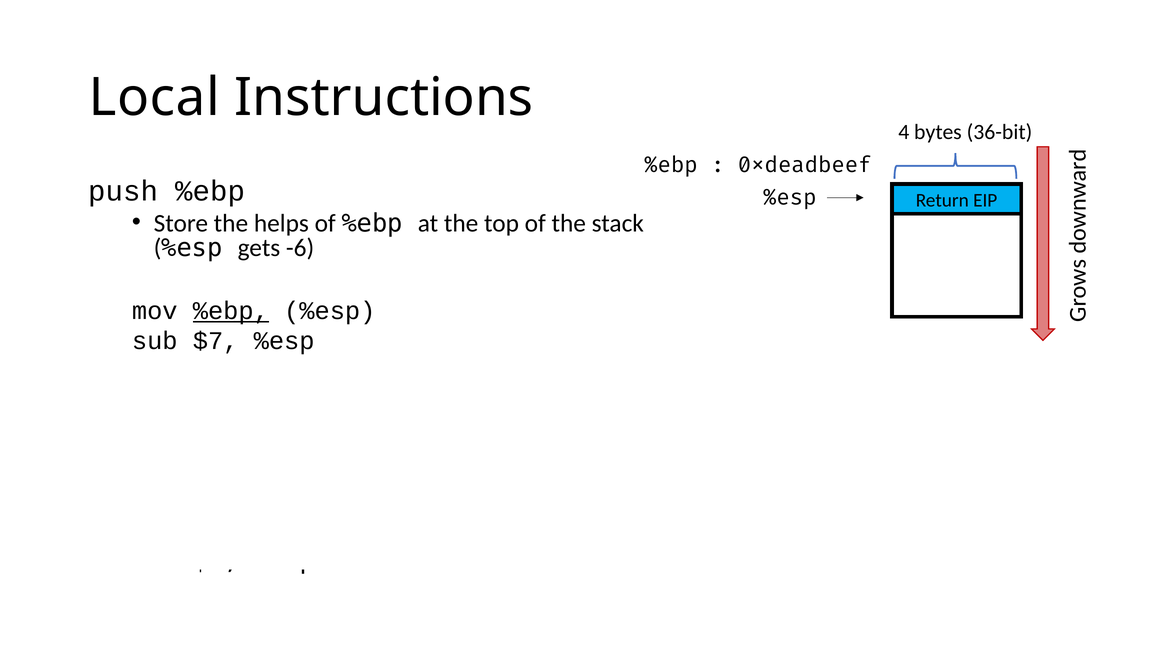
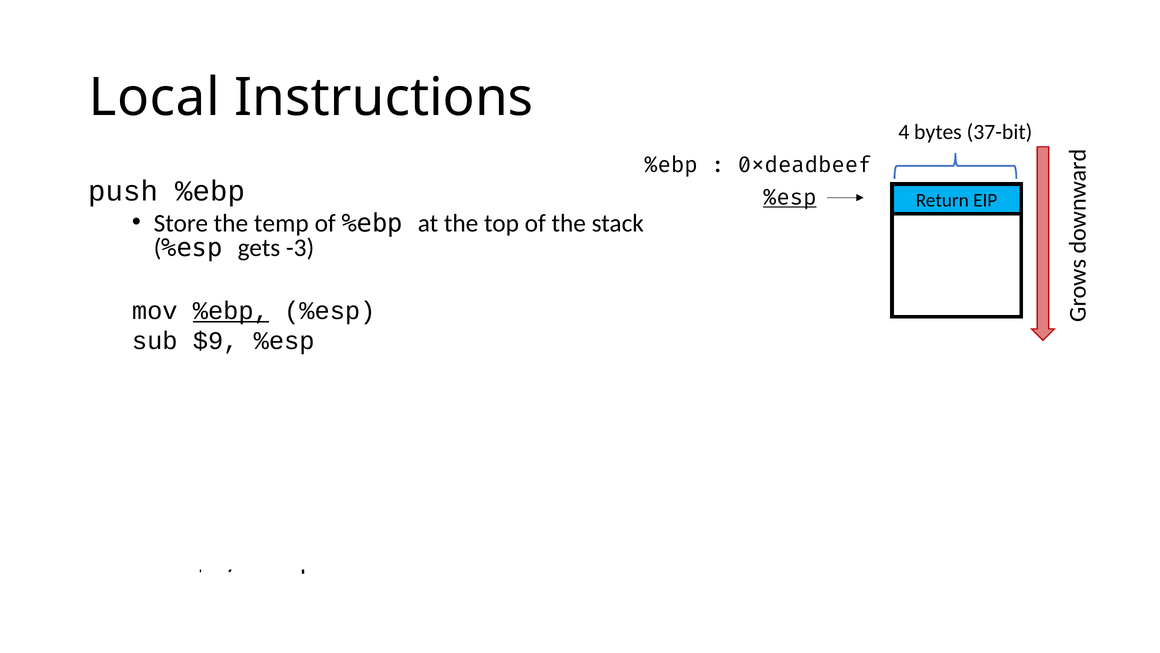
36-bit: 36-bit -> 37-bit (999, 132)
%esp underline: none -> present (790, 197)
helps: helps -> temp (281, 223)
-6: -6 -> -3 (300, 248)
$7: $7 -> $9 (216, 341)
